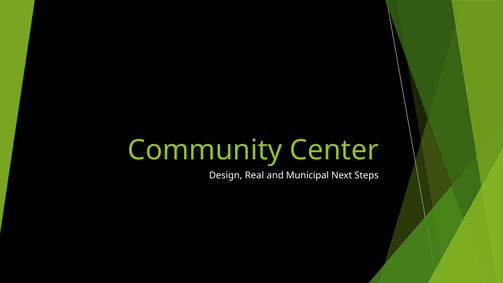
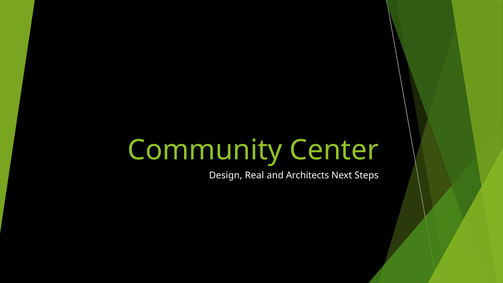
Municipal: Municipal -> Architects (308, 175)
